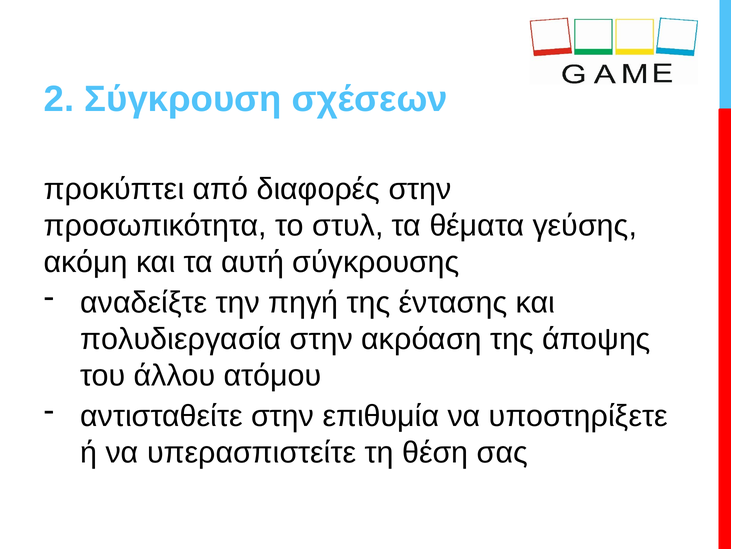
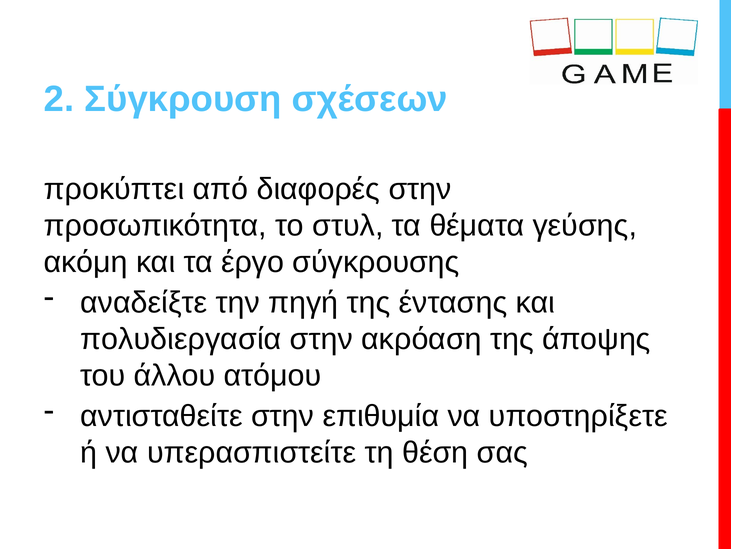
αυτή: αυτή -> έργο (253, 262)
